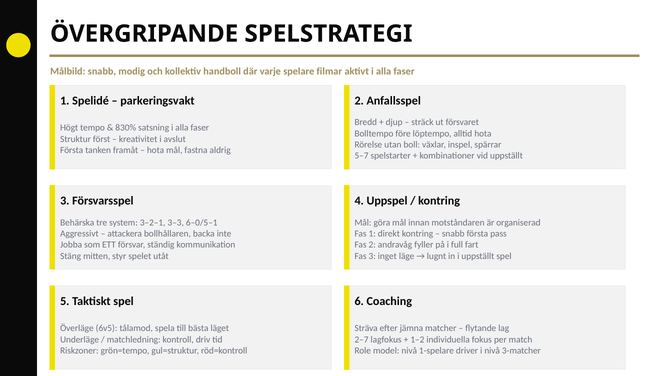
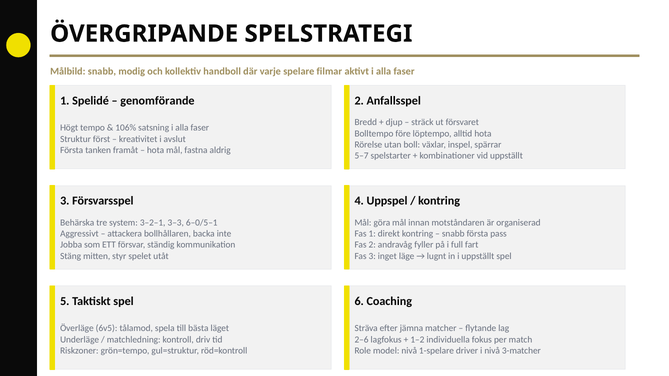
parkeringsvakt: parkeringsvakt -> genomförande (157, 101)
830%: 830% -> 106% (126, 128)
2–7: 2–7 -> 2–6 (362, 340)
